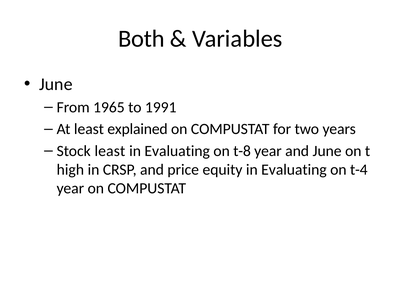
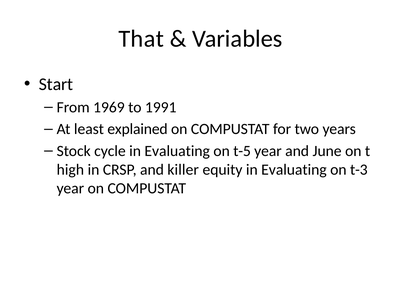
Both: Both -> That (141, 39)
June: June -> Start (56, 84)
1965: 1965 -> 1969 (109, 107)
Stock least: least -> cycle (110, 151)
t-8: t-8 -> t-5 (242, 151)
price: price -> killer (183, 170)
t-4: t-4 -> t-3 (359, 170)
